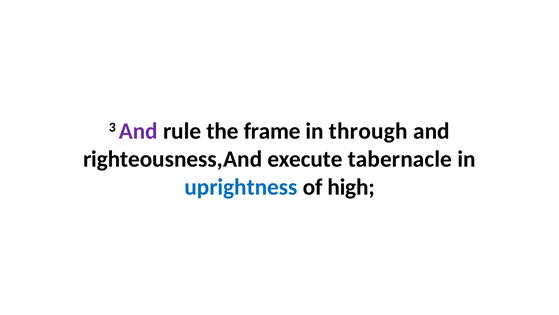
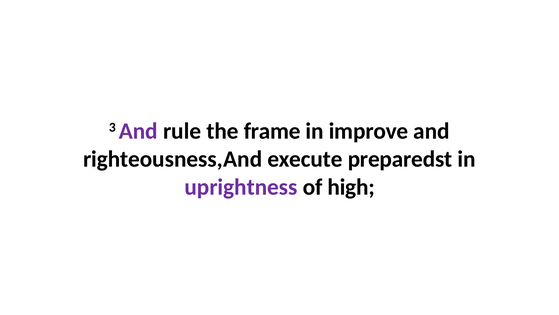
through: through -> improve (369, 131)
tabernacle: tabernacle -> preparedst (400, 159)
uprightness colour: blue -> purple (241, 187)
